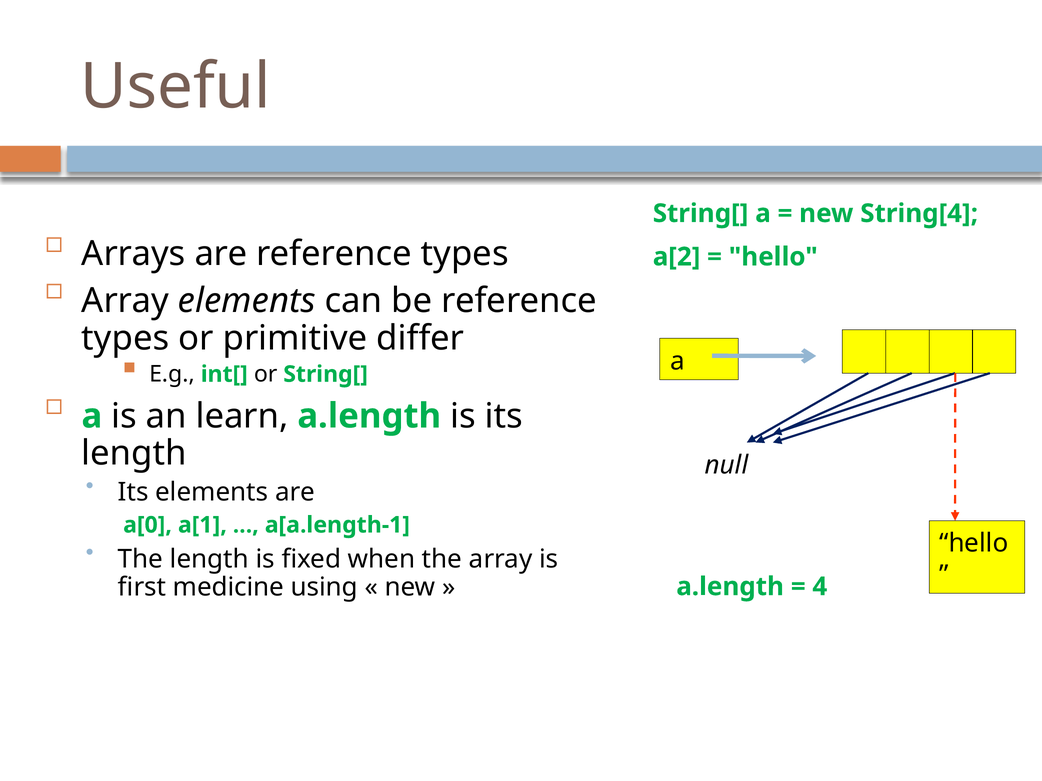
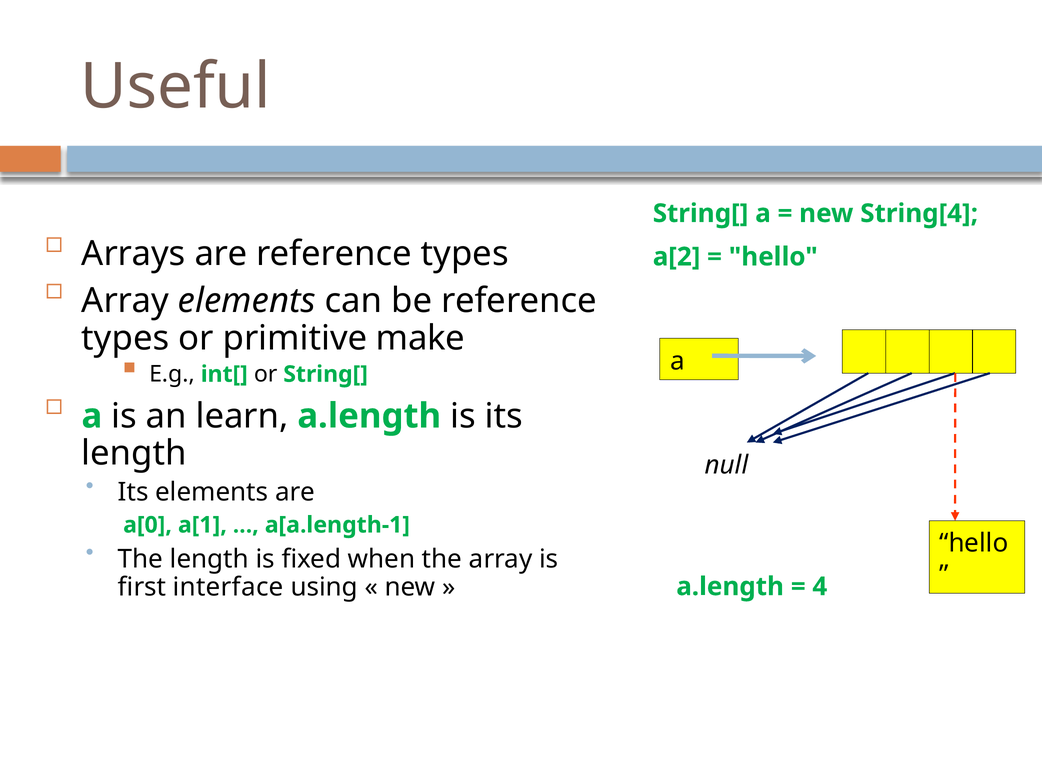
differ: differ -> make (421, 338)
medicine: medicine -> interface (228, 588)
